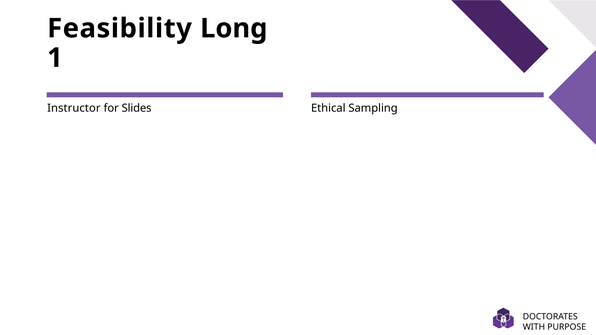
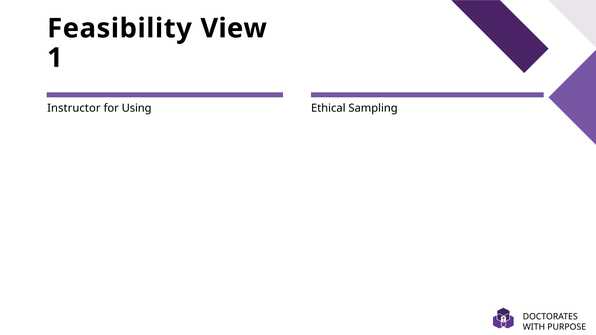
Long: Long -> View (234, 28)
Slides: Slides -> Using (137, 108)
